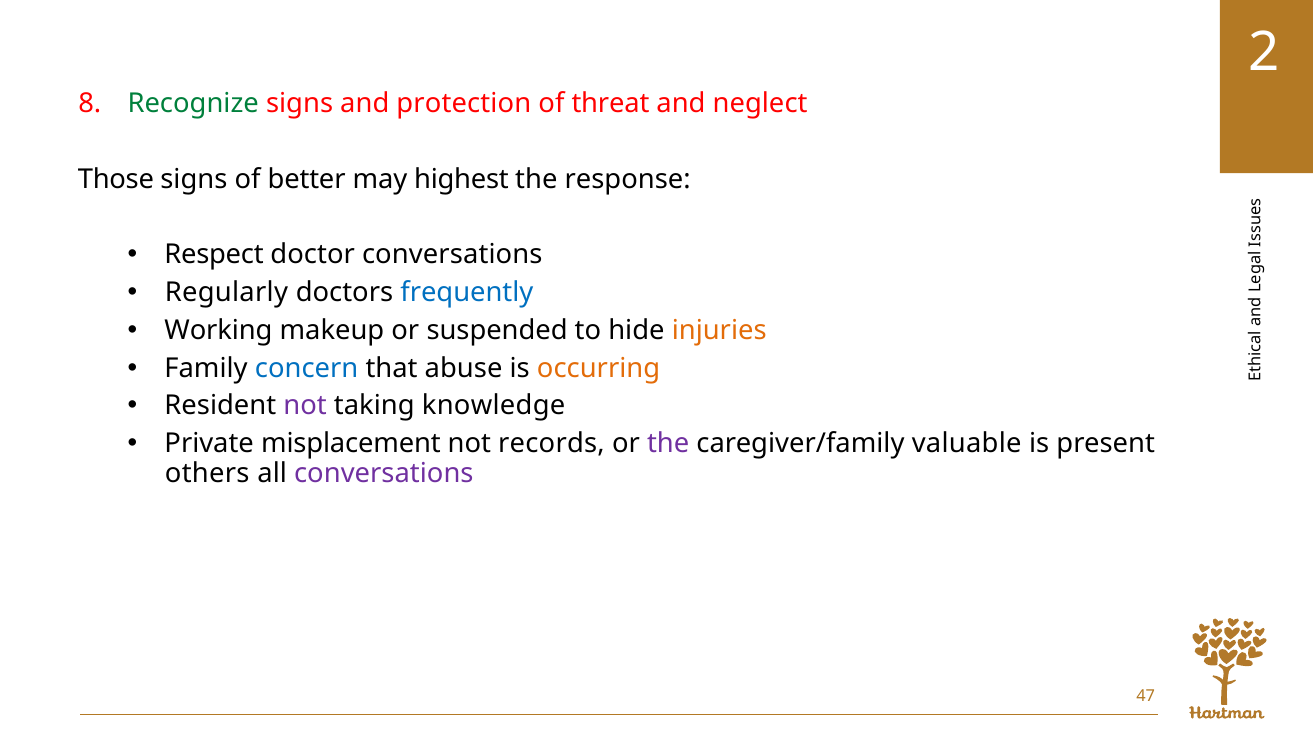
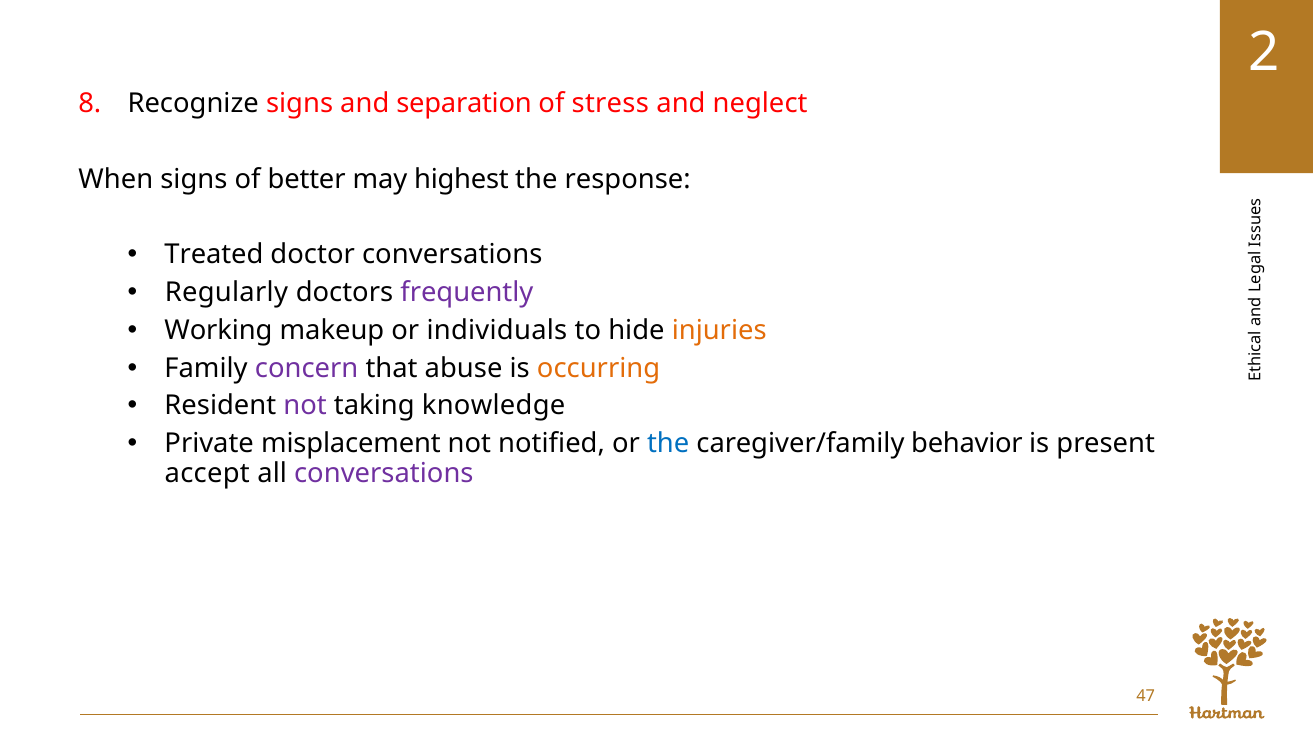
Recognize colour: green -> black (193, 104)
protection: protection -> separation (464, 104)
threat: threat -> stress (610, 104)
Those: Those -> When (116, 179)
Respect: Respect -> Treated (214, 255)
frequently colour: blue -> purple (467, 292)
suspended: suspended -> individuals (497, 330)
concern colour: blue -> purple (307, 368)
records: records -> notified (552, 443)
the colour: purple -> blue (668, 443)
valuable: valuable -> behavior (967, 443)
others: others -> accept (207, 473)
